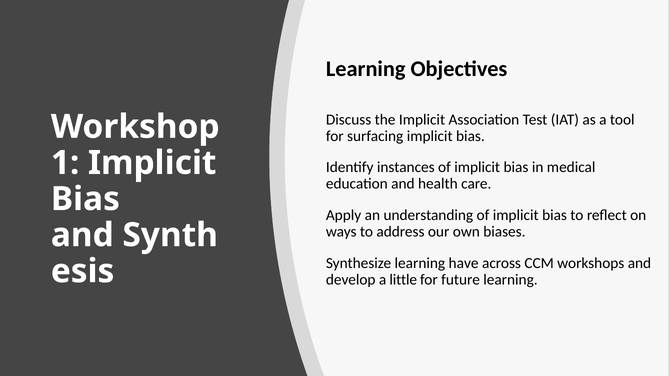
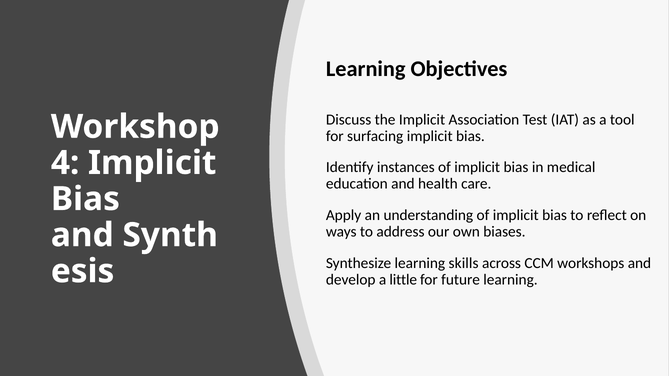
1: 1 -> 4 (65, 163)
have: have -> skills (464, 263)
